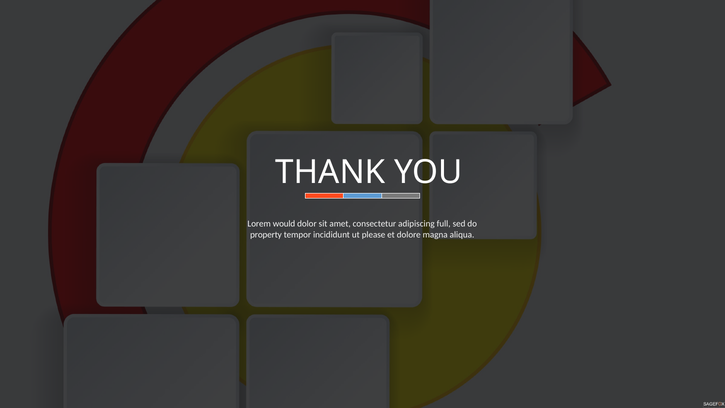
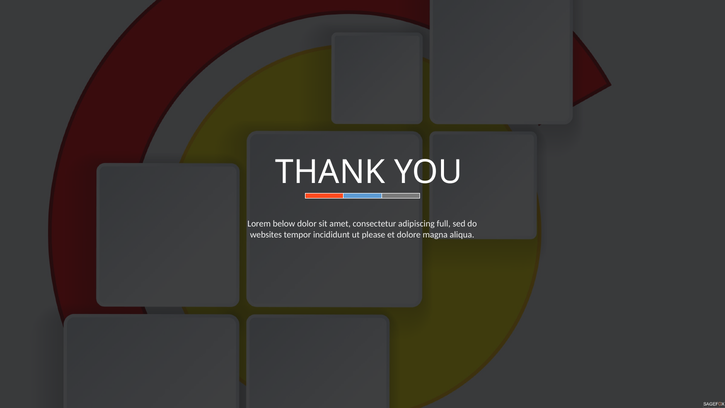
would: would -> below (284, 224)
property: property -> websites (266, 235)
